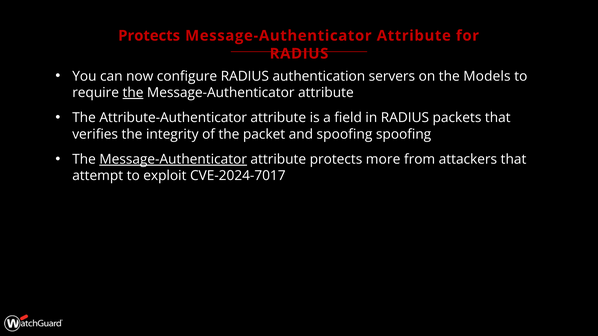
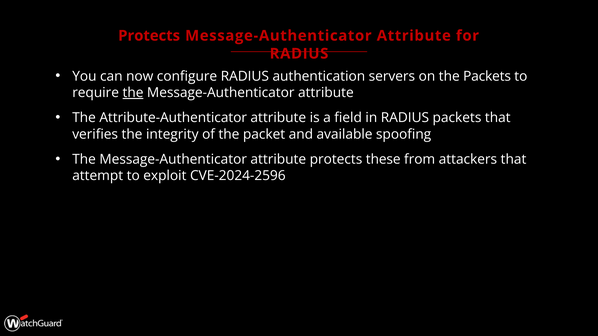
the Models: Models -> Packets (487, 76)
and spoofing: spoofing -> available (345, 134)
Message-Authenticator underline: present -> none (173, 159)
more: more -> these (383, 159)
CVE-2024-7017: CVE-2024-7017 -> CVE-2024-2596 (238, 176)
